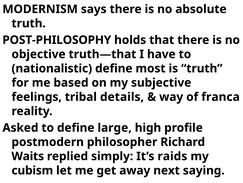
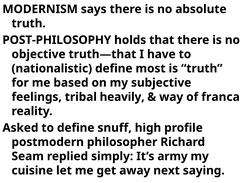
details: details -> heavily (122, 97)
large: large -> snuff (115, 127)
Waits: Waits -> Seam (28, 156)
raids: raids -> army (172, 156)
cubism: cubism -> cuisine (32, 170)
